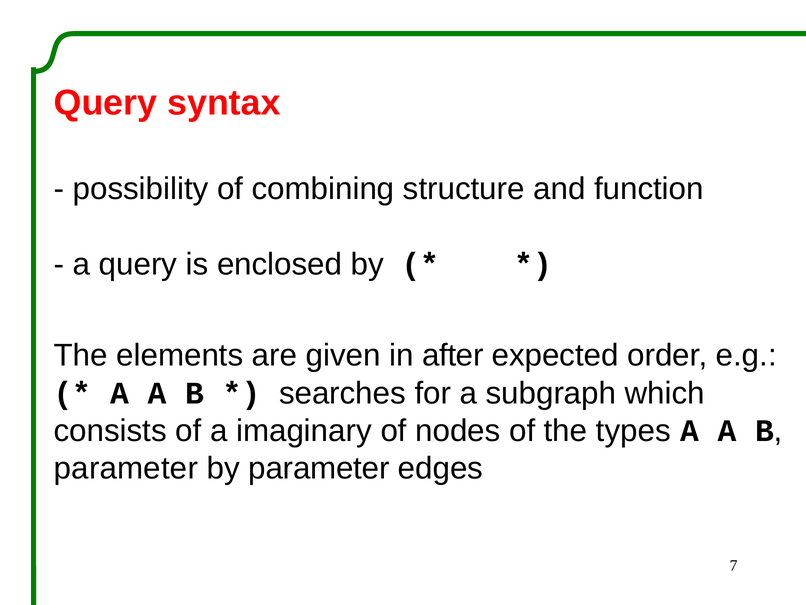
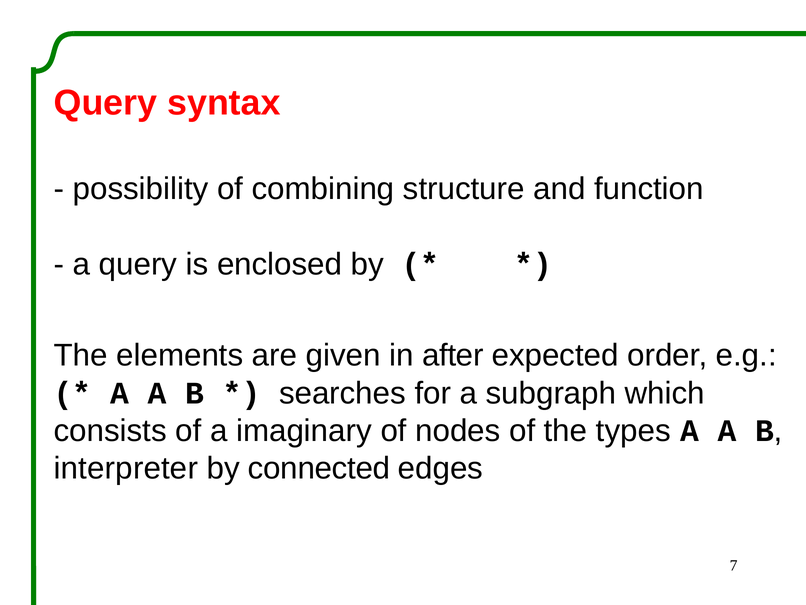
parameter: parameter -> interpreter (126, 468)
by parameter: parameter -> connected (319, 468)
